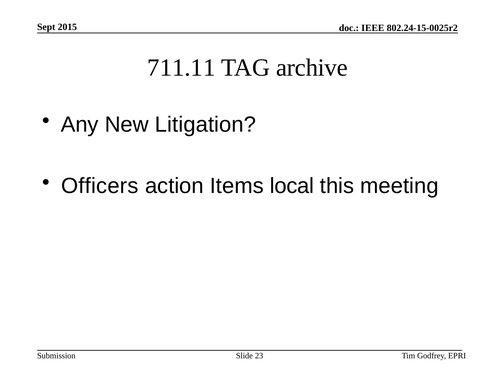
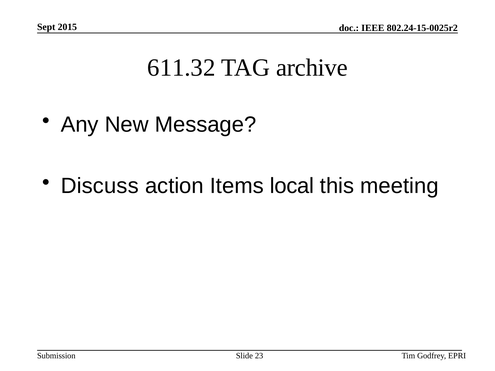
711.11: 711.11 -> 611.32 (181, 68)
Litigation: Litigation -> Message (206, 124)
Officers: Officers -> Discuss (100, 186)
